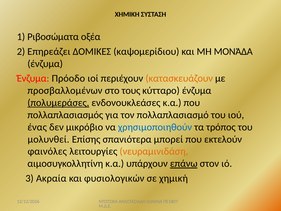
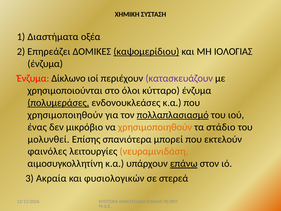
Ριβοσώματα: Ριβοσώματα -> Διαστήματα (53, 37)
καψομερίδιου underline: none -> present (146, 51)
ΜΟΝΆΔΑ: ΜΟΝΆΔΑ -> ΙΟΛΟΓΙΑΣ (233, 51)
Πρόοδο: Πρόοδο -> Δίκλωνο (68, 78)
κατασκευάζουν colour: orange -> purple (179, 78)
προσβαλλομένων: προσβαλλομένων -> χρησιμοποιούνται (65, 90)
τους: τους -> όλοι (131, 90)
πολλαπλασιασμός: πολλαπλασιασμός -> χρησιμοποιηθούν (65, 115)
πολλαπλασιασμό underline: none -> present (173, 115)
χρησιμοποιηθούν colour: blue -> orange (155, 127)
τρόπος: τρόπος -> στάδιο (221, 127)
χημική: χημική -> στερεά (174, 178)
